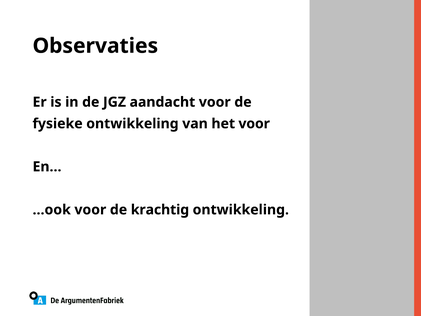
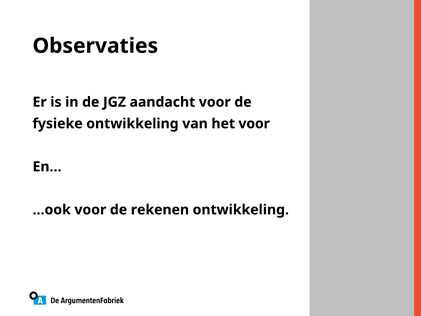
krachtig: krachtig -> rekenen (160, 210)
